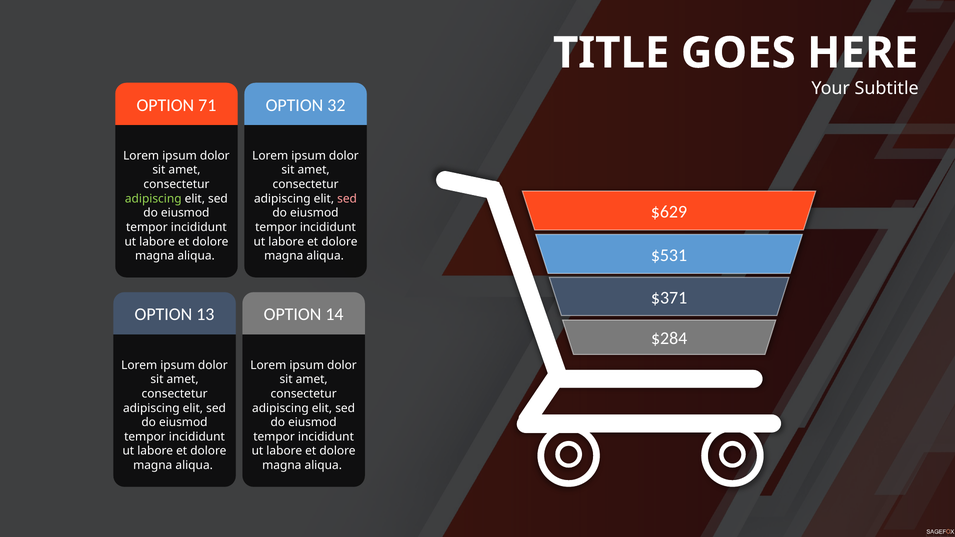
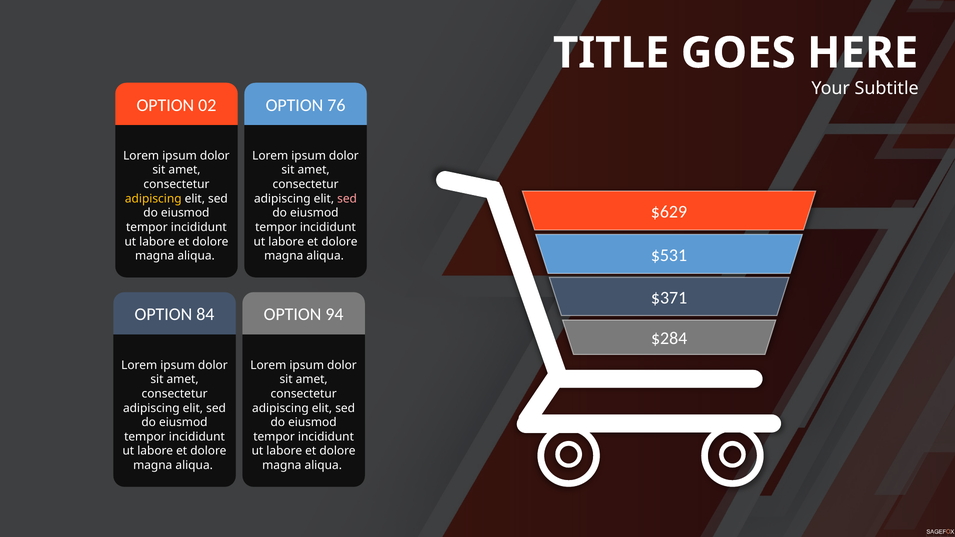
71: 71 -> 02 (207, 105)
32: 32 -> 76 (336, 105)
adipiscing colour: light green -> yellow (153, 199)
13: 13 -> 84 (205, 315)
14: 14 -> 94 (334, 315)
